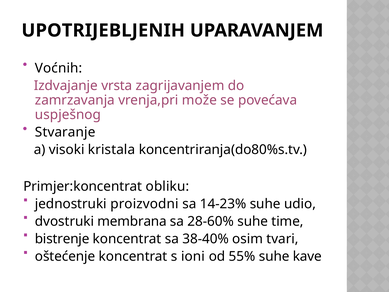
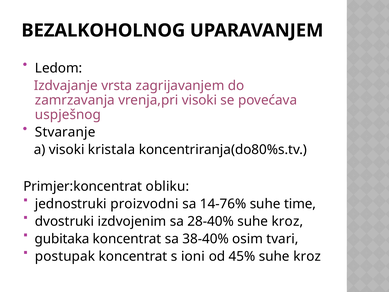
UPOTRIJEBLJENIH: UPOTRIJEBLJENIH -> BEZALKOHOLNOG (103, 30)
Voćnih: Voćnih -> Ledom (59, 68)
vrenja,pri može: može -> visoki (199, 100)
14-23%: 14-23% -> 14-76% (223, 204)
udio: udio -> time (300, 204)
membrana: membrana -> izdvojenim (132, 221)
28-60%: 28-60% -> 28-40% (211, 221)
time: time -> kroz (287, 221)
bistrenje: bistrenje -> gubitaka (62, 239)
oštećenje: oštećenje -> postupak (65, 256)
55%: 55% -> 45% (242, 256)
kave: kave -> kroz (307, 256)
